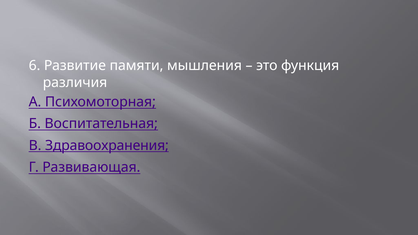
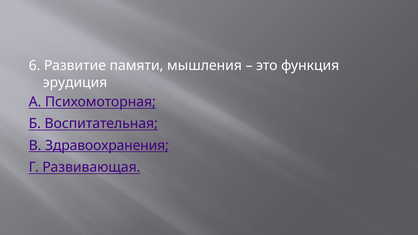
различия: различия -> эрудиция (75, 82)
